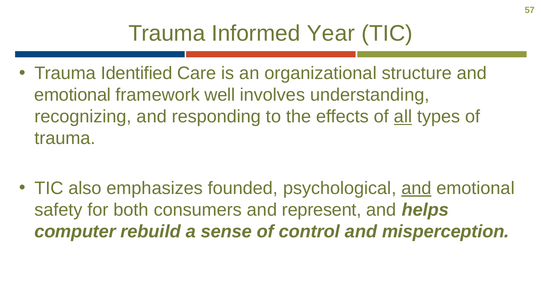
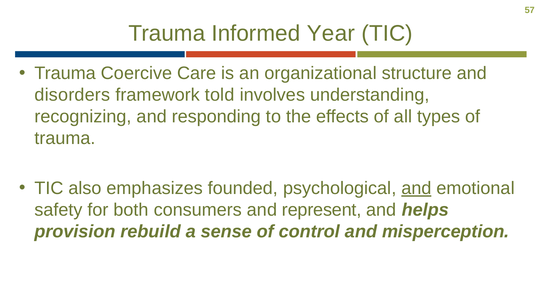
Identified: Identified -> Coercive (137, 73)
emotional: emotional -> disorders (72, 95)
well: well -> told (220, 95)
all underline: present -> none (403, 117)
computer: computer -> provision (75, 232)
